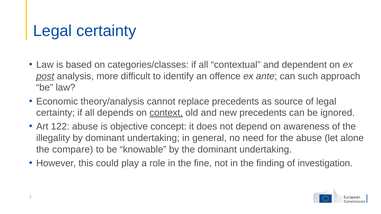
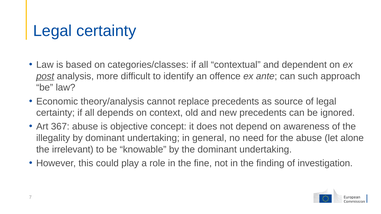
context underline: present -> none (166, 113)
122: 122 -> 367 (60, 127)
compare: compare -> irrelevant (73, 150)
